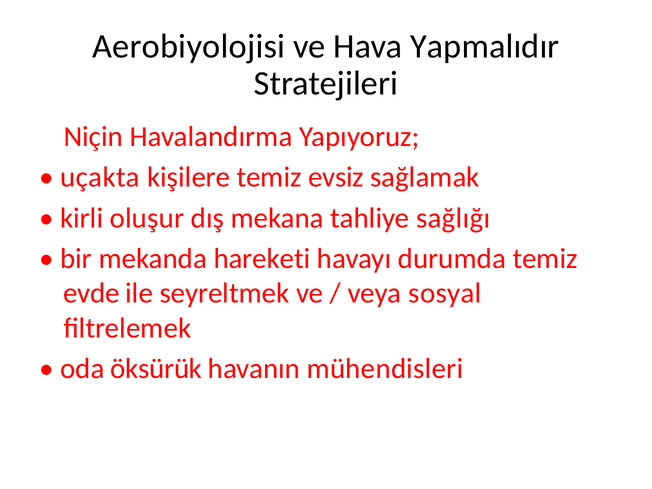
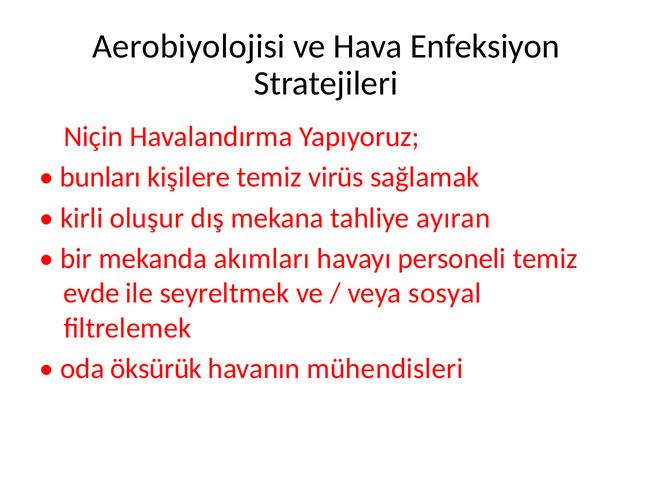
Yapmalıdır: Yapmalıdır -> Enfeksiyon (485, 46)
uçakta: uçakta -> bunları (100, 177)
evsiz: evsiz -> virüs (336, 177)
sağlığı: sağlığı -> ayıran (453, 218)
hareketi: hareketi -> akımları (262, 259)
durumda: durumda -> personeli (452, 259)
